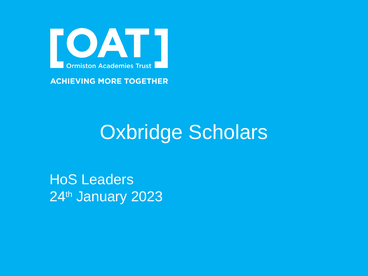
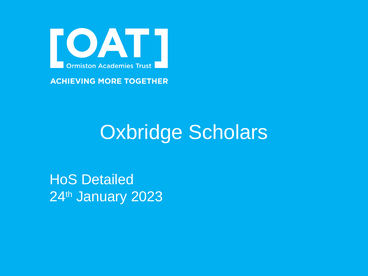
Leaders: Leaders -> Detailed (108, 180)
